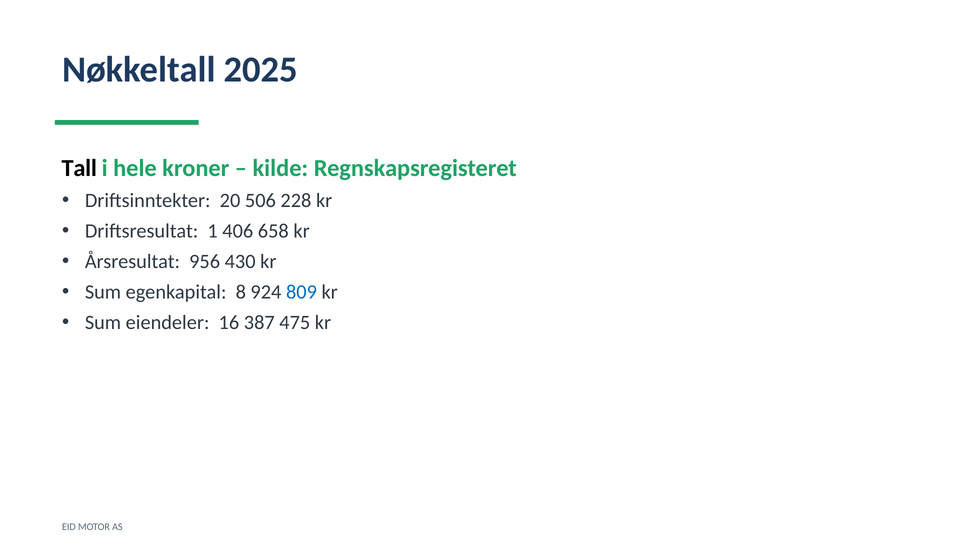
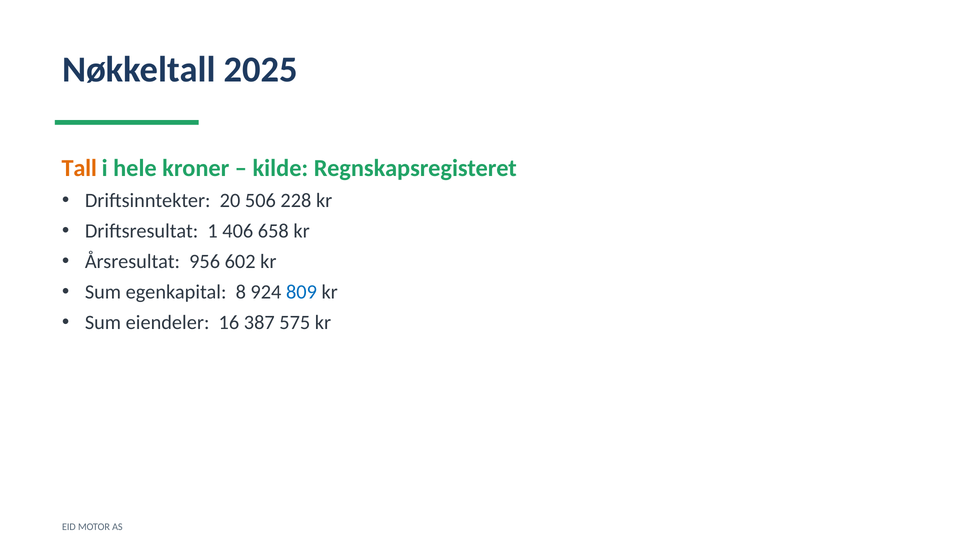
Tall colour: black -> orange (79, 168)
430: 430 -> 602 (240, 261)
475: 475 -> 575 (295, 322)
